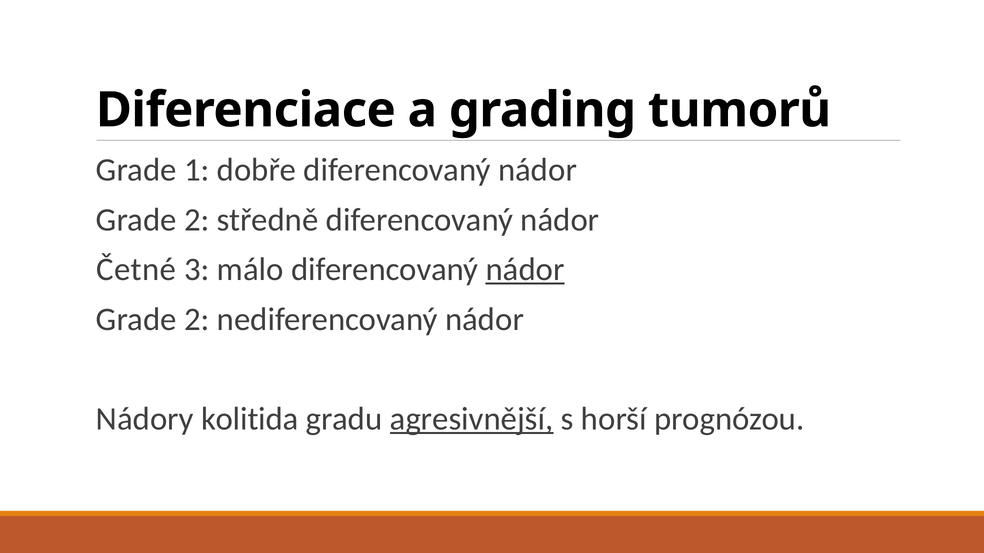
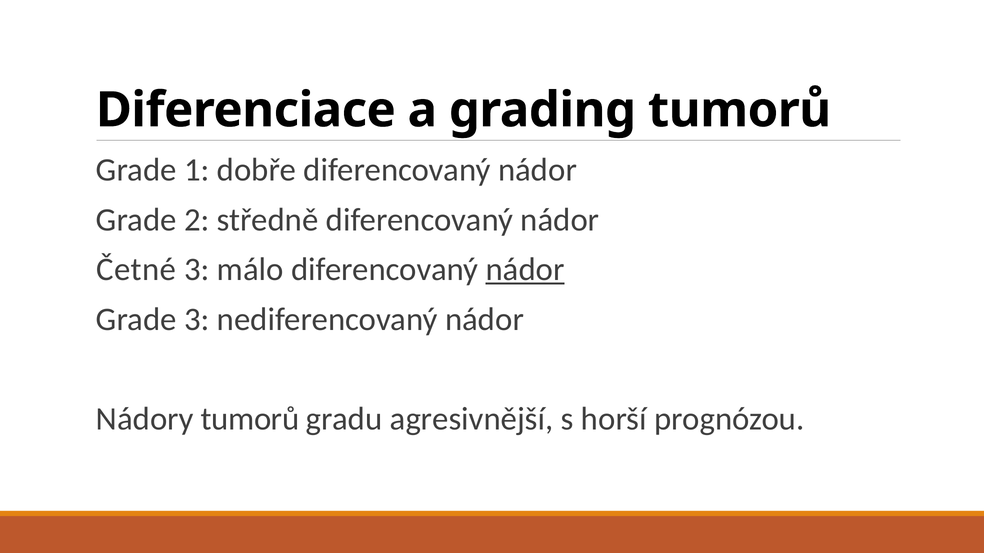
2: 2 -> 3 (197, 320)
Nádory kolitida: kolitida -> tumorů (250, 419)
agresivnější underline: present -> none (472, 419)
